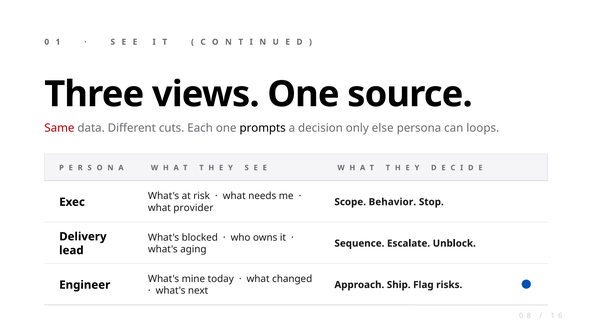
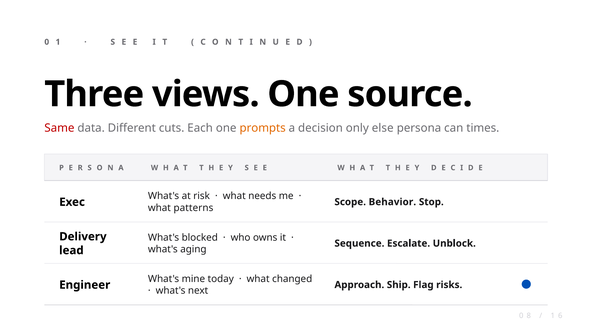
prompts colour: black -> orange (263, 128)
loops: loops -> times (483, 128)
provider: provider -> patterns (193, 208)
